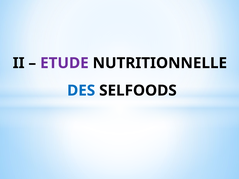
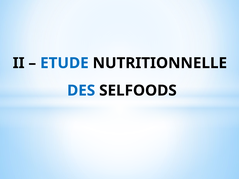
ETUDE colour: purple -> blue (64, 63)
